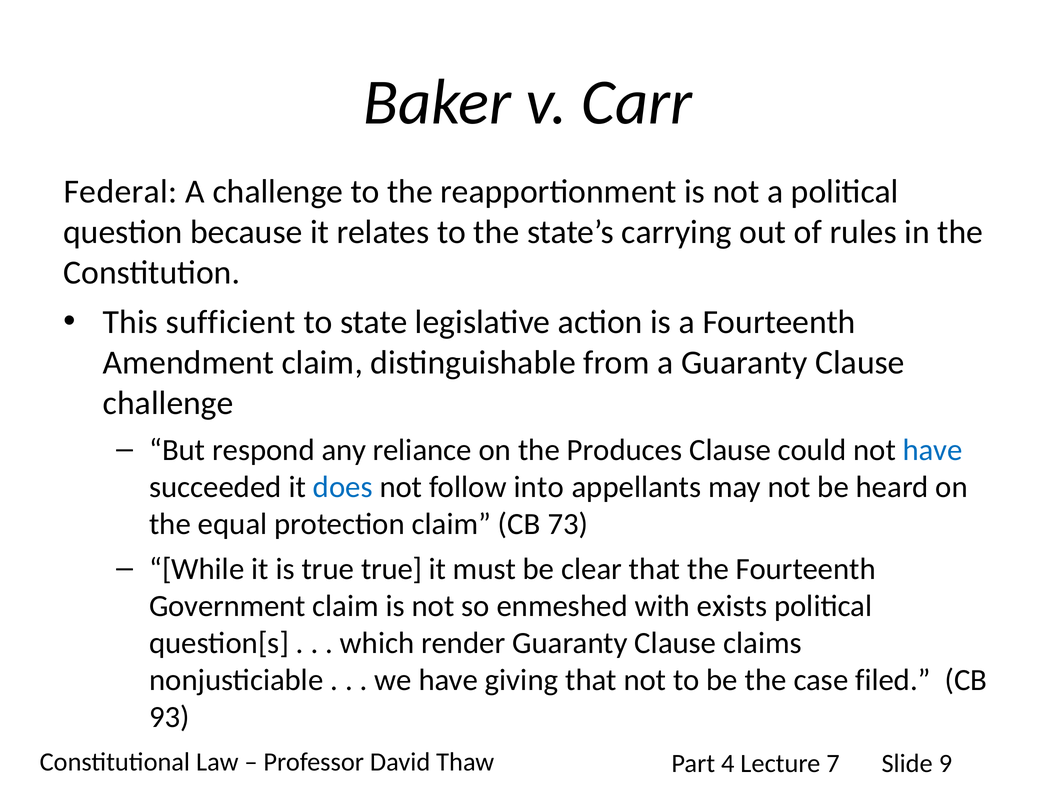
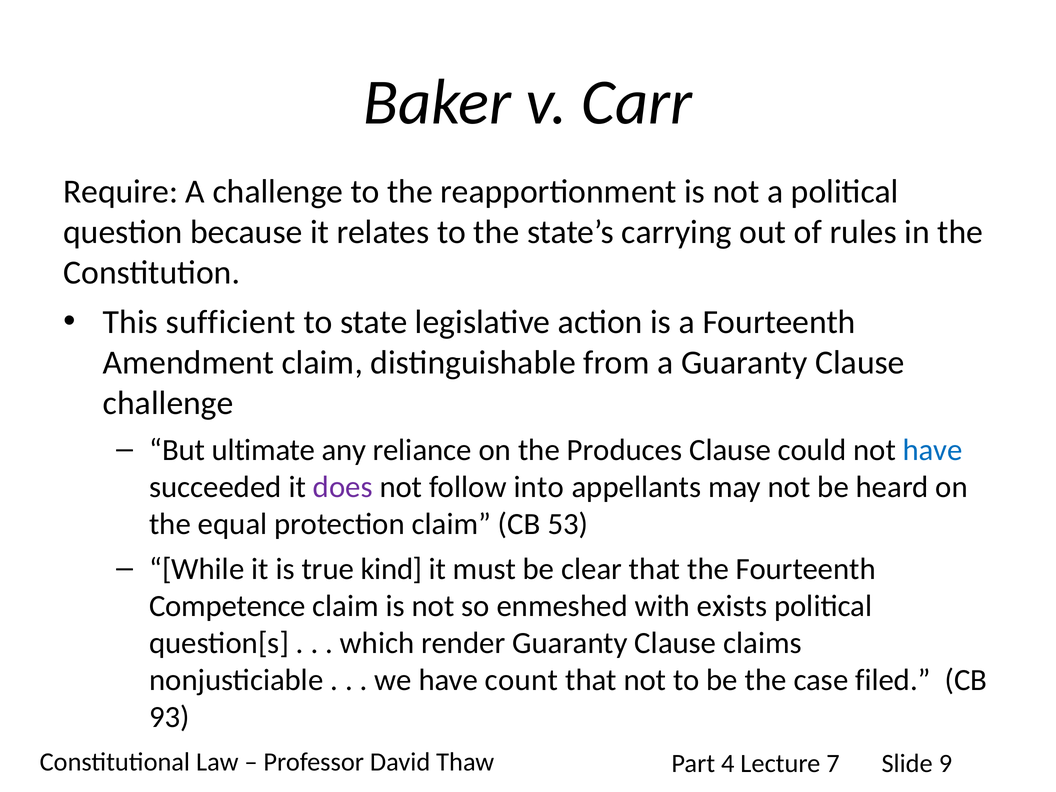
Federal: Federal -> Require (121, 192)
respond: respond -> ultimate (264, 450)
does colour: blue -> purple (343, 487)
73: 73 -> 53 (568, 524)
true true: true -> kind (392, 569)
Government: Government -> Competence (227, 606)
giving: giving -> count (521, 680)
